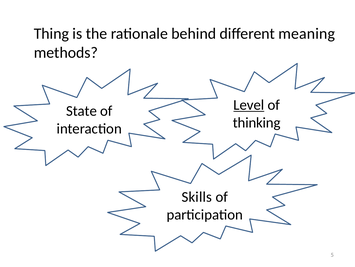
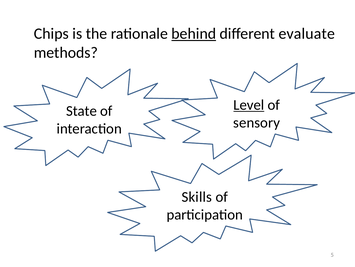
Thing: Thing -> Chips (51, 34)
behind underline: none -> present (194, 34)
meaning: meaning -> evaluate (307, 34)
thinking: thinking -> sensory (257, 122)
